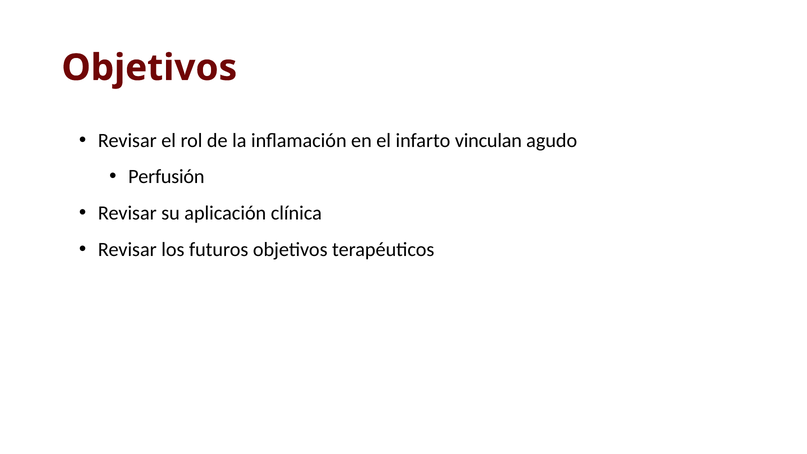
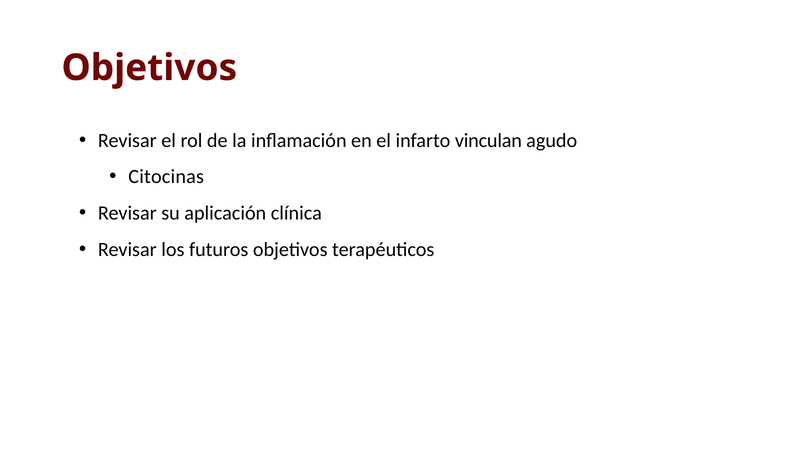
Perfusión: Perfusión -> Citocinas (166, 177)
